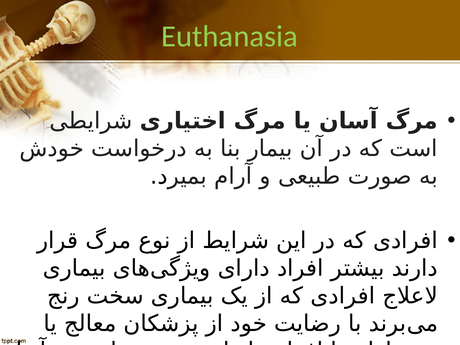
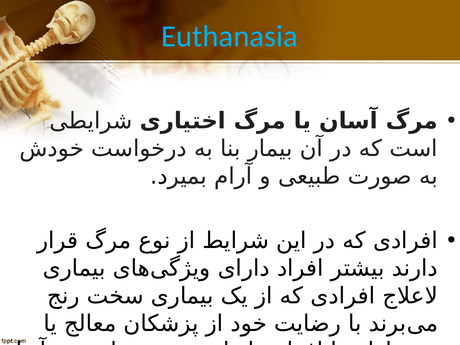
Euthanasia colour: light green -> light blue (230, 36)
